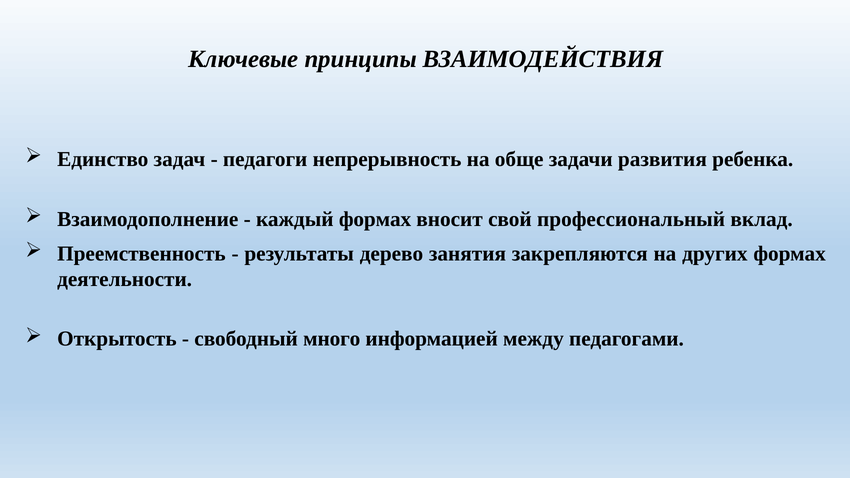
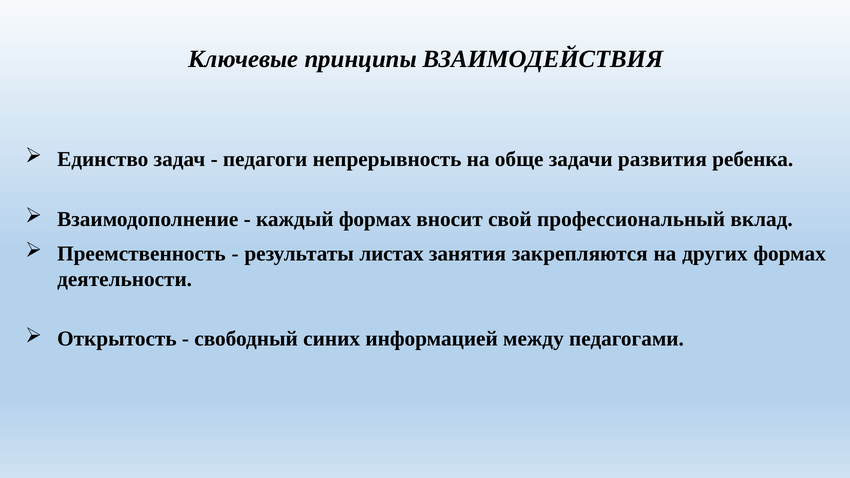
дерево: дерево -> листах (392, 254)
много: много -> синих (332, 339)
